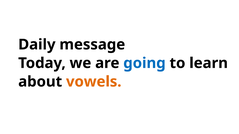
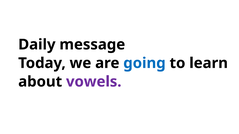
vowels colour: orange -> purple (94, 82)
